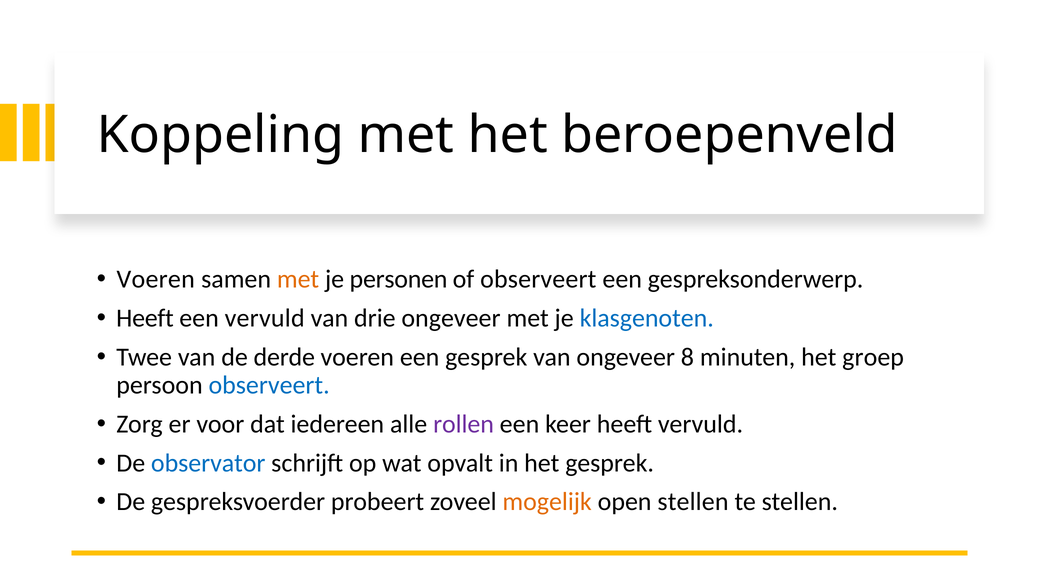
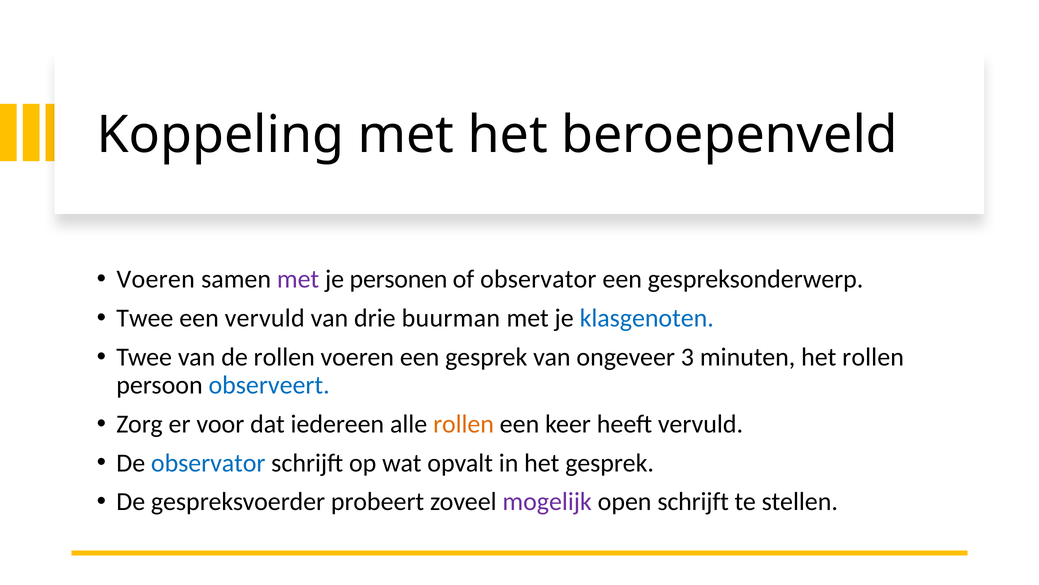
met colour: orange -> purple (298, 279)
of observeert: observeert -> observator (538, 279)
Heeft: Heeft -> Twee (145, 318)
drie ongeveer: ongeveer -> buurman (451, 318)
de derde: derde -> rollen (284, 357)
8: 8 -> 3 (687, 357)
het groep: groep -> rollen (873, 357)
rollen colour: purple -> orange (464, 424)
mogelijk colour: orange -> purple (547, 501)
open stellen: stellen -> schrijft (693, 501)
